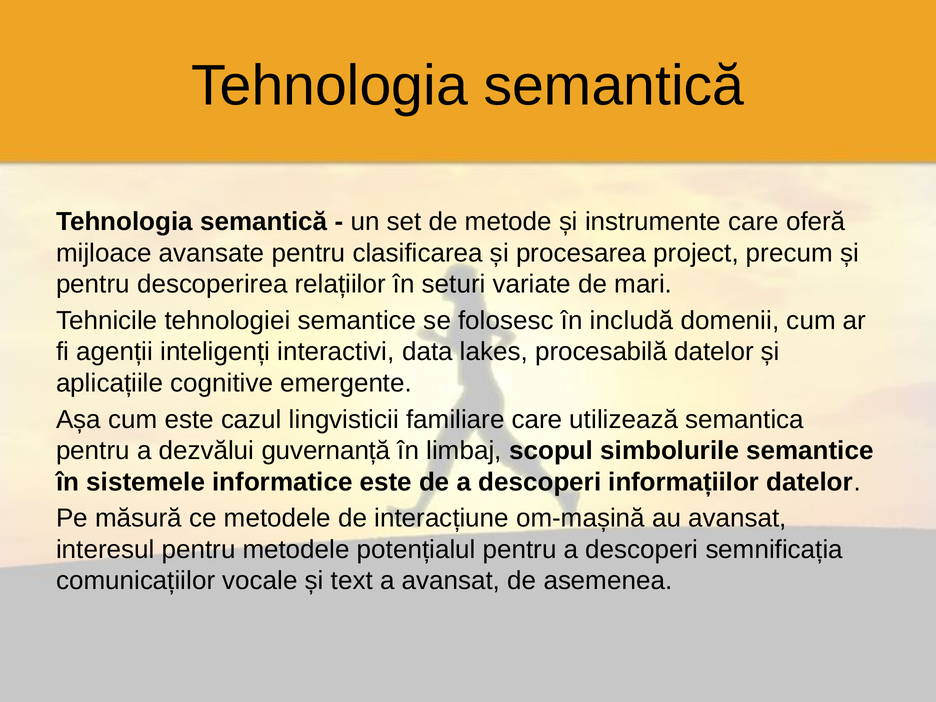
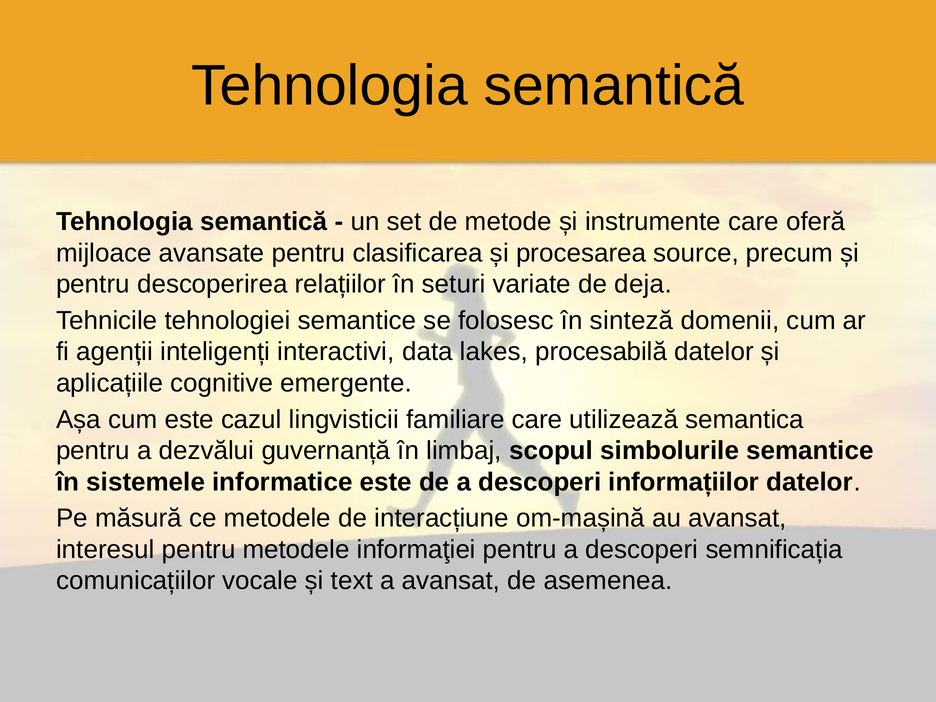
project: project -> source (696, 253)
mari: mari -> deja (643, 284)
includă: includă -> sinteză (632, 321)
potențialul: potențialul -> informaţiei (416, 550)
